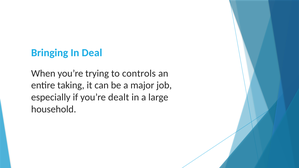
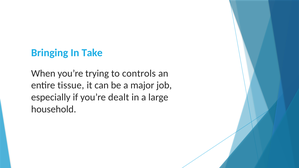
Deal: Deal -> Take (92, 53)
taking: taking -> tissue (71, 85)
